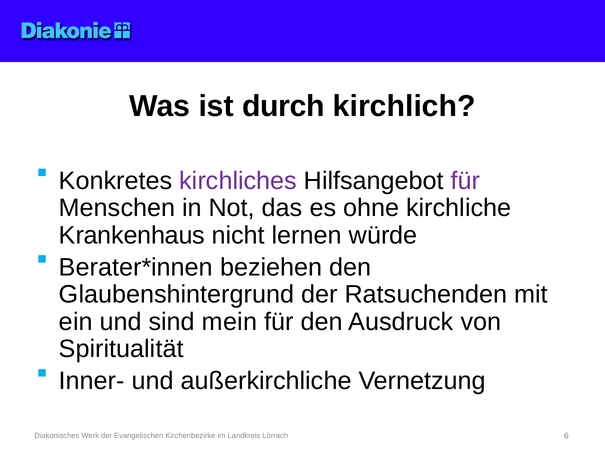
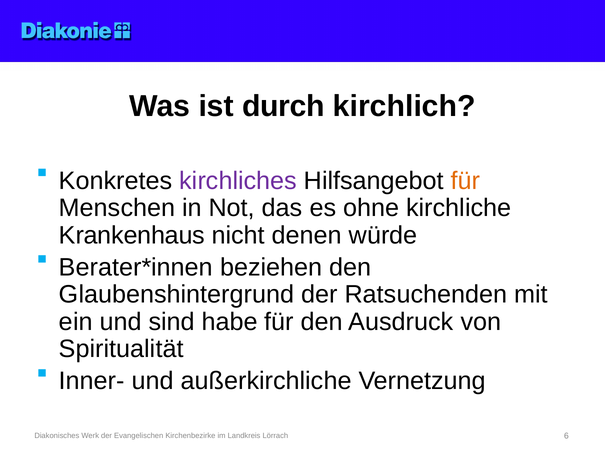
für colour: purple -> orange (466, 181)
lernen: lernen -> denen (307, 235)
mein: mein -> habe (230, 322)
